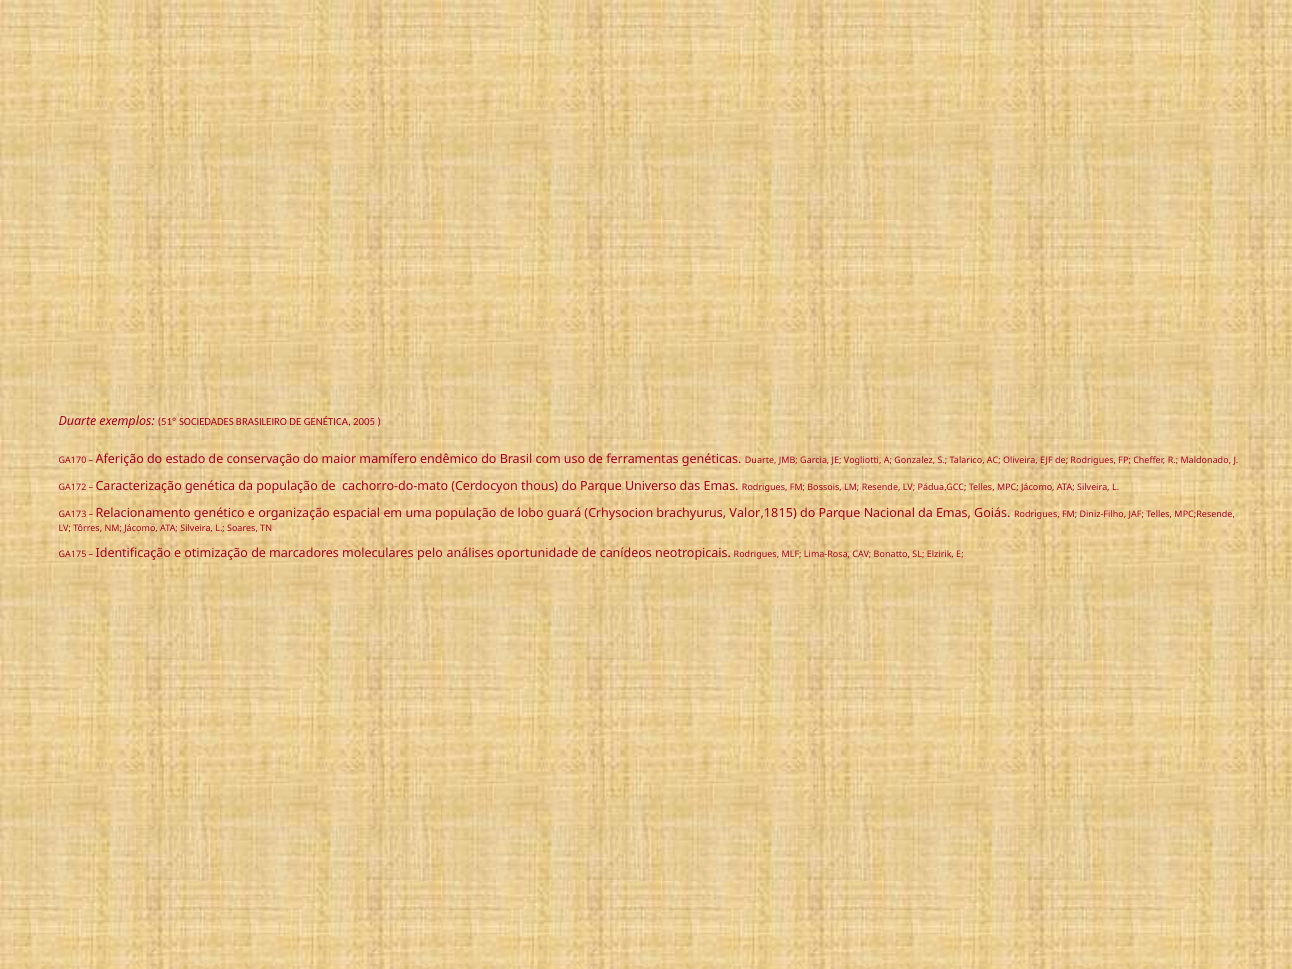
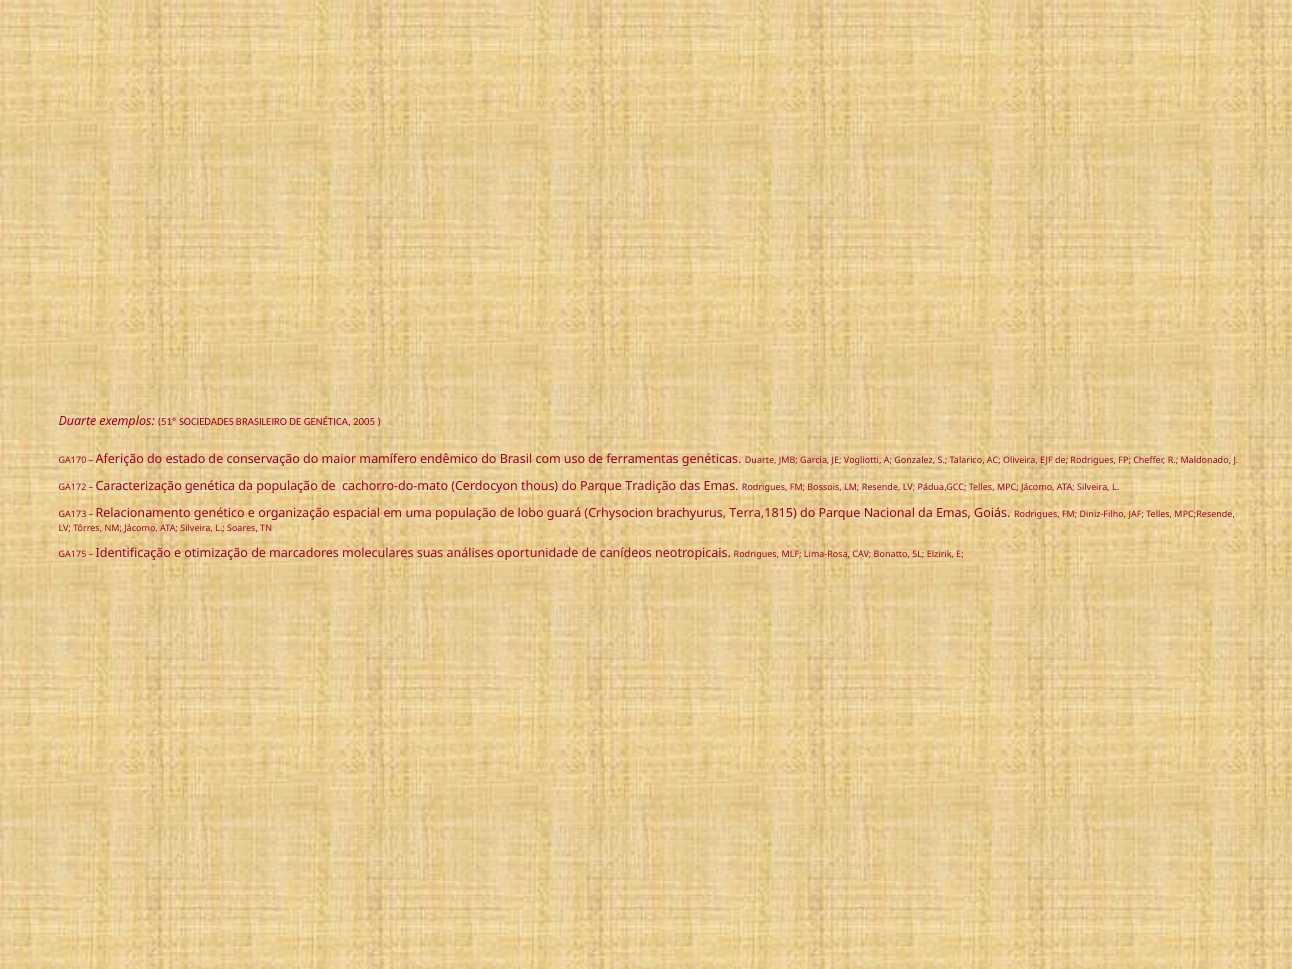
Universo: Universo -> Tradição (651, 486)
Valor,1815: Valor,1815 -> Terra,1815 (763, 513)
pelo: pelo -> suas (430, 553)
